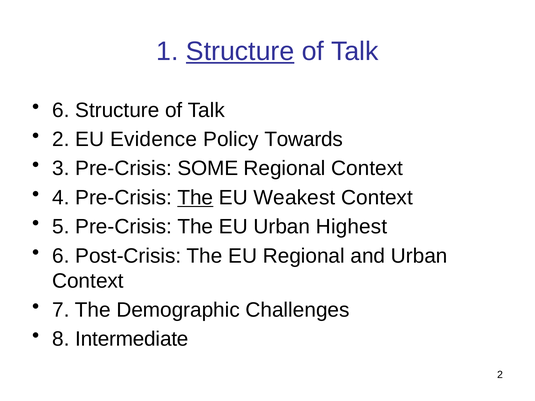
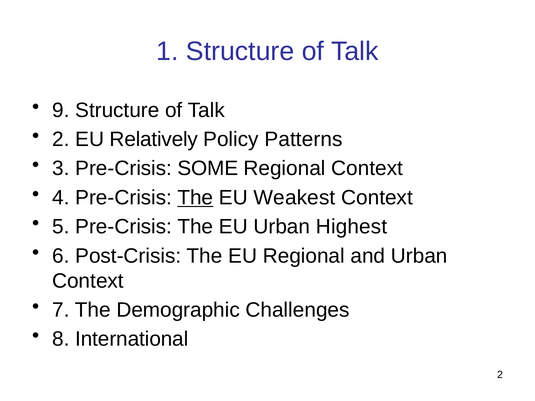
Structure underline: present -> none (240, 51)
6: 6 -> 9 (61, 110)
Evidence: Evidence -> Relatively (154, 139)
Towards: Towards -> Patterns (304, 139)
Intermediate: Intermediate -> International (132, 339)
